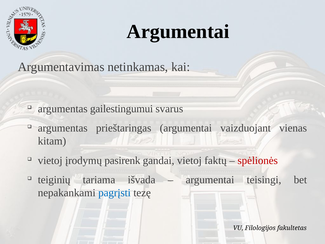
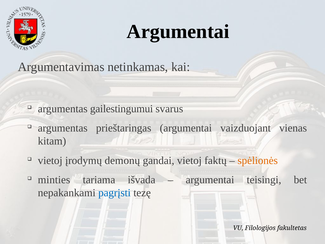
pasirenk: pasirenk -> demonų (122, 160)
spėlionės colour: red -> orange (258, 160)
teiginių: teiginių -> minties (54, 180)
